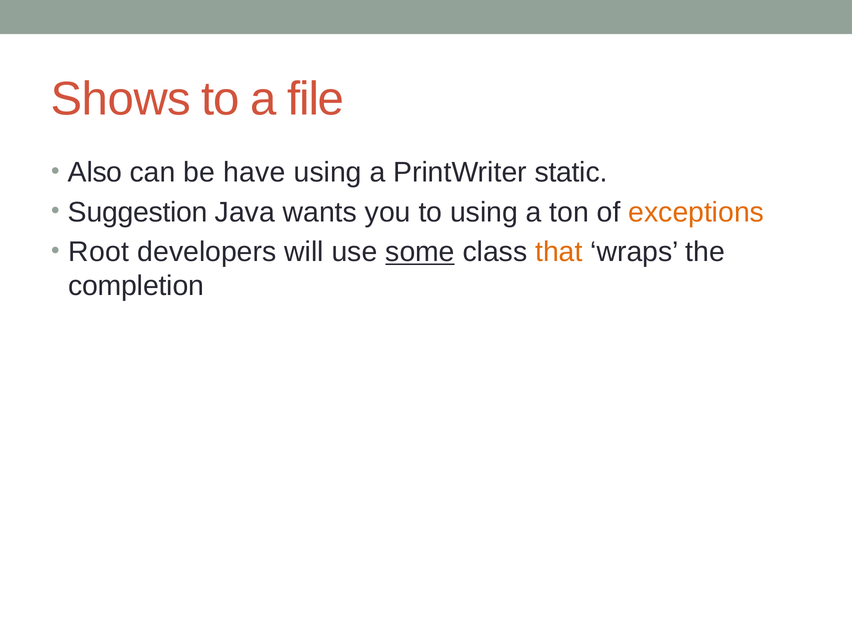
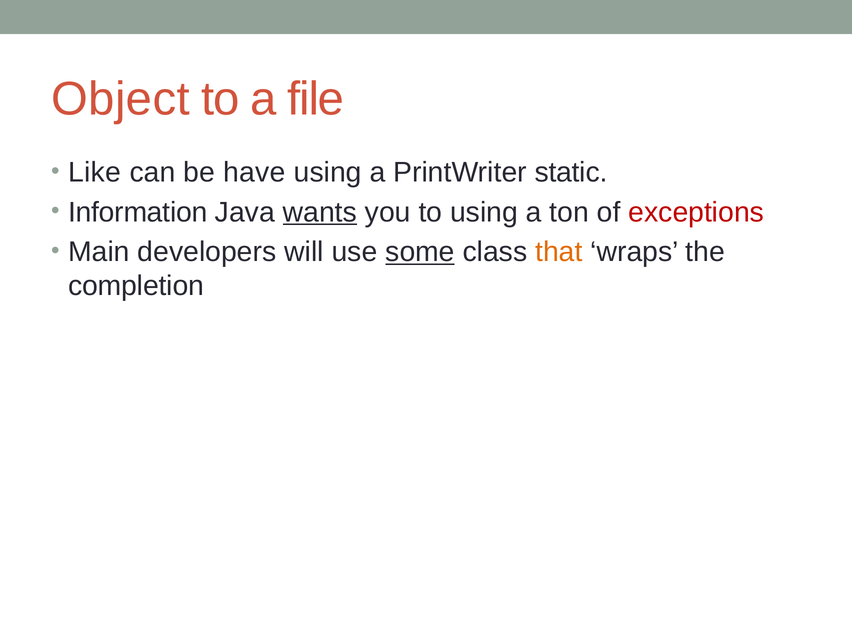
Shows: Shows -> Object (120, 99)
Also: Also -> Like (95, 172)
Suggestion: Suggestion -> Information (138, 212)
wants underline: none -> present (320, 212)
exceptions colour: orange -> red (696, 212)
Root: Root -> Main (99, 252)
